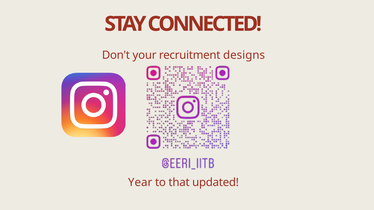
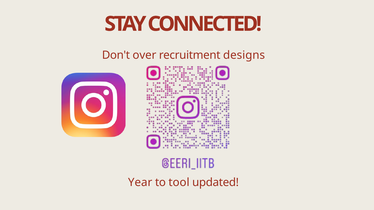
your: your -> over (144, 55)
that: that -> tool (179, 183)
